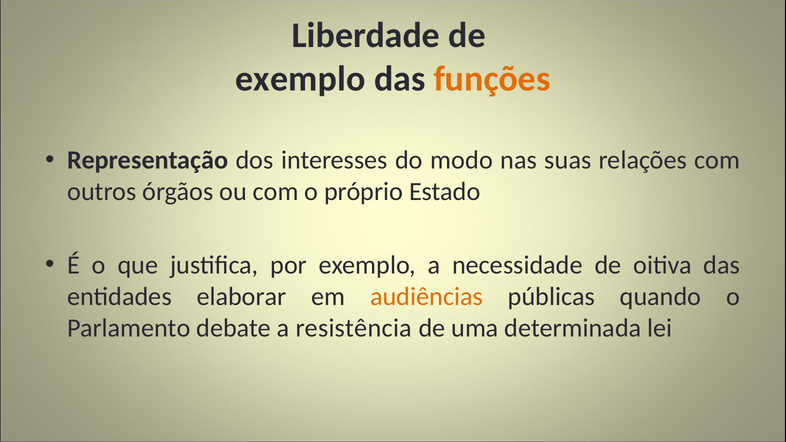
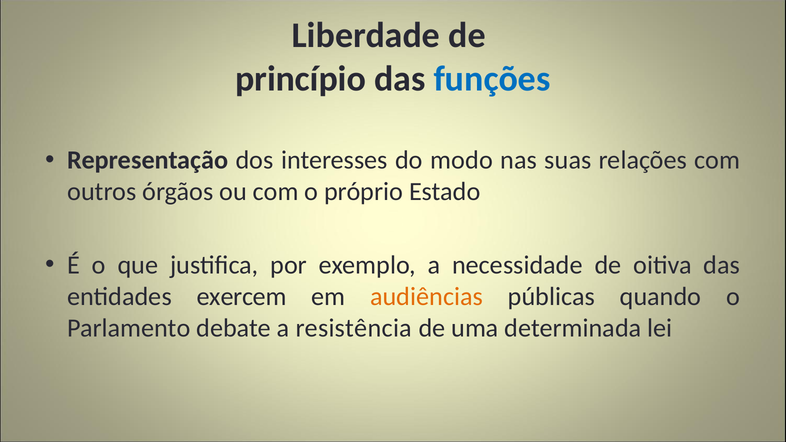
exemplo: exemplo -> princípio (301, 79)
funções colour: orange -> blue (492, 79)
elaborar: elaborar -> exercem (242, 297)
